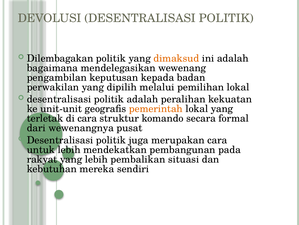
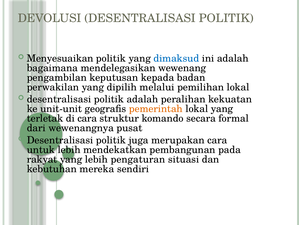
Dilembagakan: Dilembagakan -> Menyesuaikan (60, 58)
dimaksud colour: orange -> blue (176, 58)
pembalikan: pembalikan -> pengaturan (138, 159)
